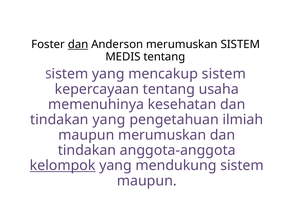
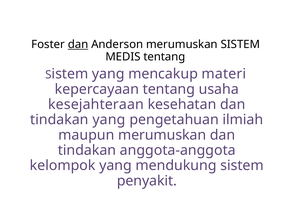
mencakup sistem: sistem -> materi (224, 74)
memenuhinya: memenuhinya -> kesejahteraan (96, 105)
kelompok underline: present -> none (63, 166)
maupun: maupun -> penyakit (147, 181)
